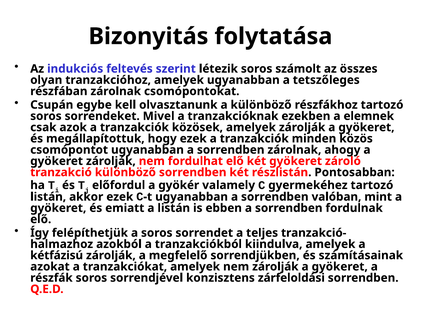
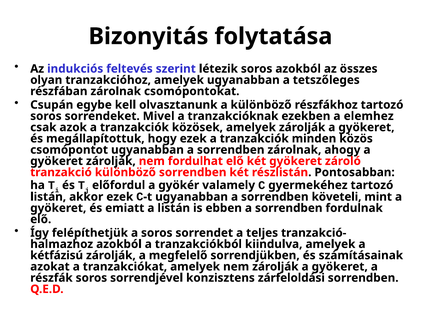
soros számolt: számolt -> azokból (298, 69)
elemnek: elemnek -> elemhez (369, 116)
valóban: valóban -> követeli (337, 197)
